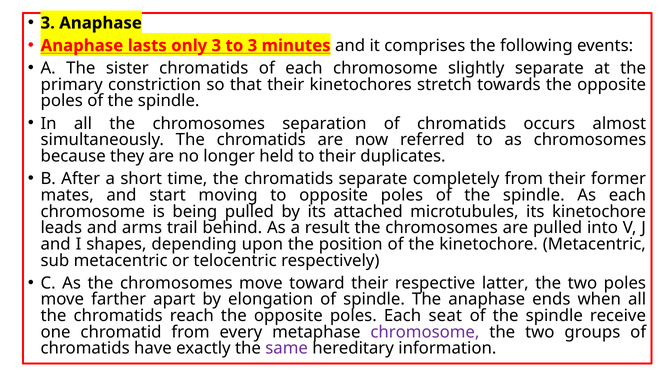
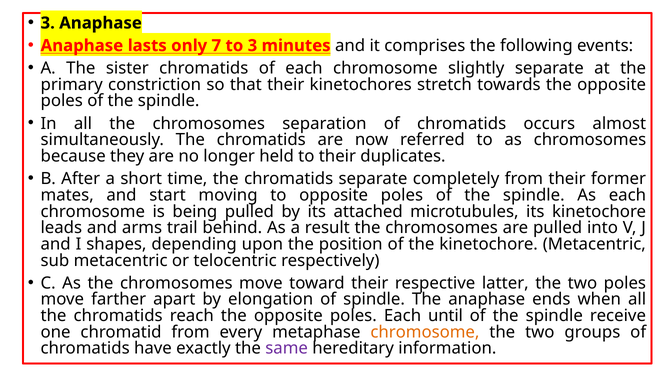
only 3: 3 -> 7 (216, 46)
seat: seat -> until (445, 316)
chromosome colour: purple -> orange (425, 332)
